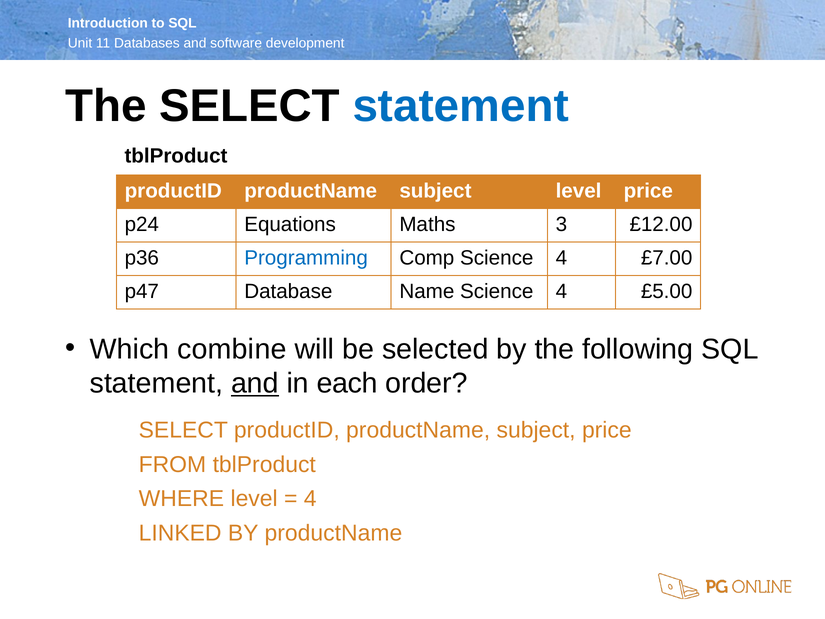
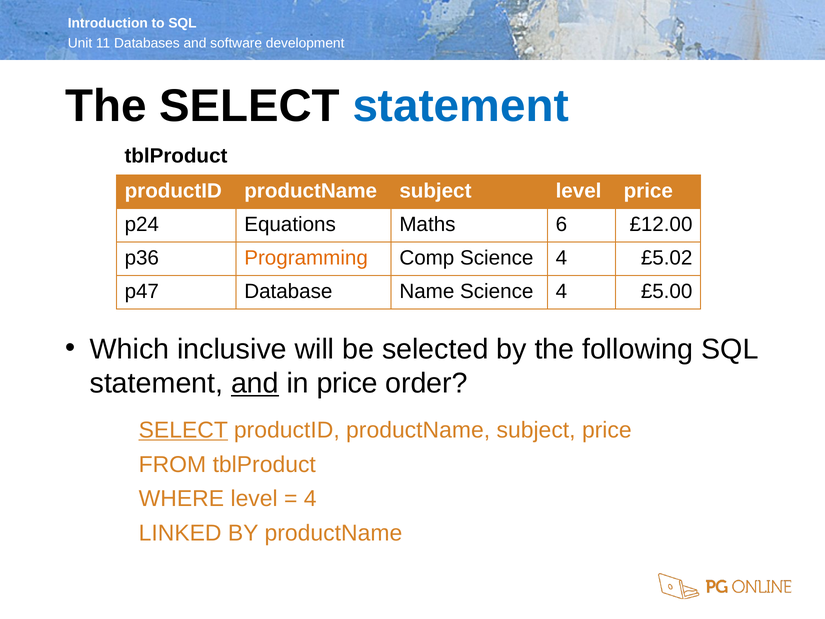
3: 3 -> 6 (561, 225)
Programming colour: blue -> orange (306, 258)
£7.00: £7.00 -> £5.02 (667, 258)
combine: combine -> inclusive (232, 349)
in each: each -> price (347, 383)
SELECT underline: none -> present (183, 430)
